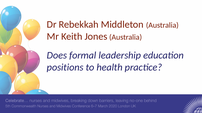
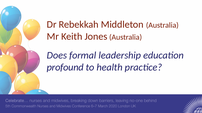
positions: positions -> profound (65, 68)
